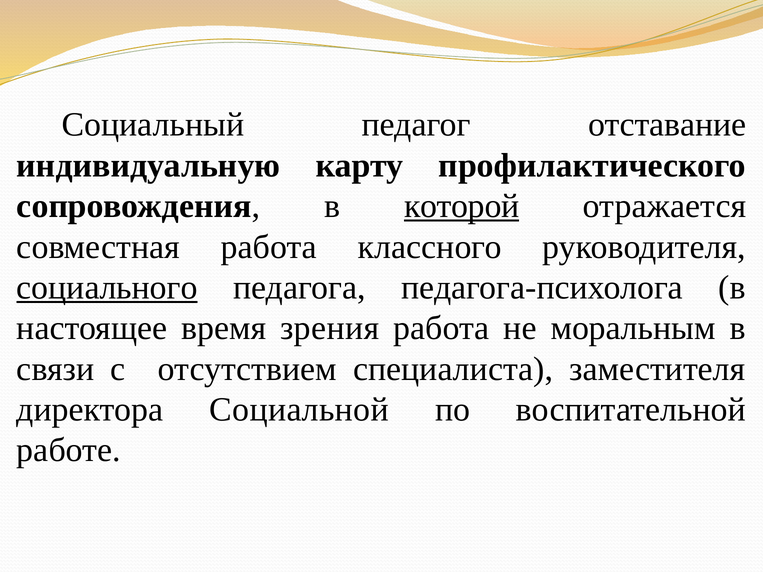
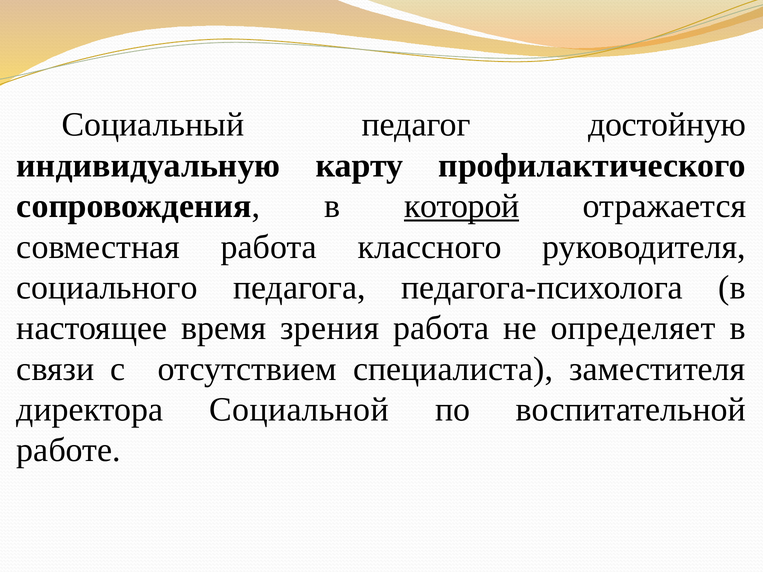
отставание: отставание -> достойную (667, 125)
социального underline: present -> none (107, 288)
моральным: моральным -> определяет (633, 328)
